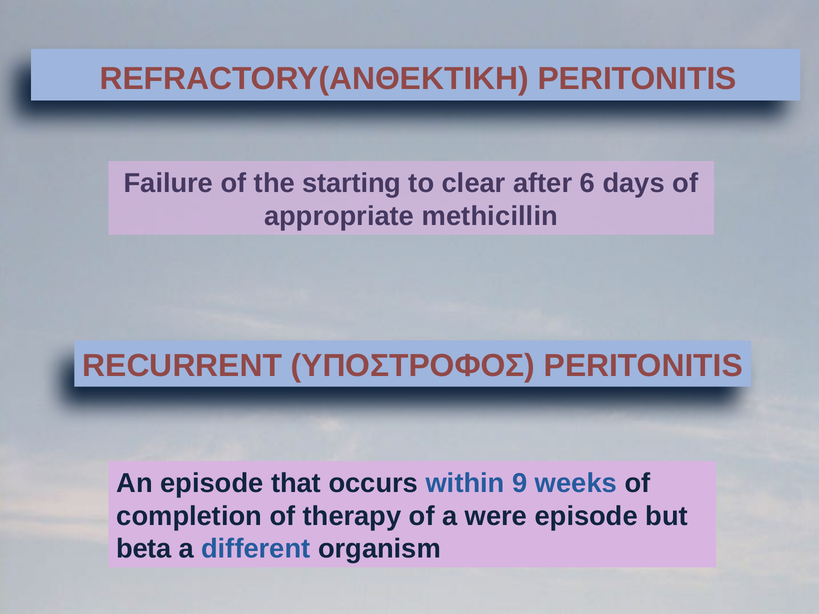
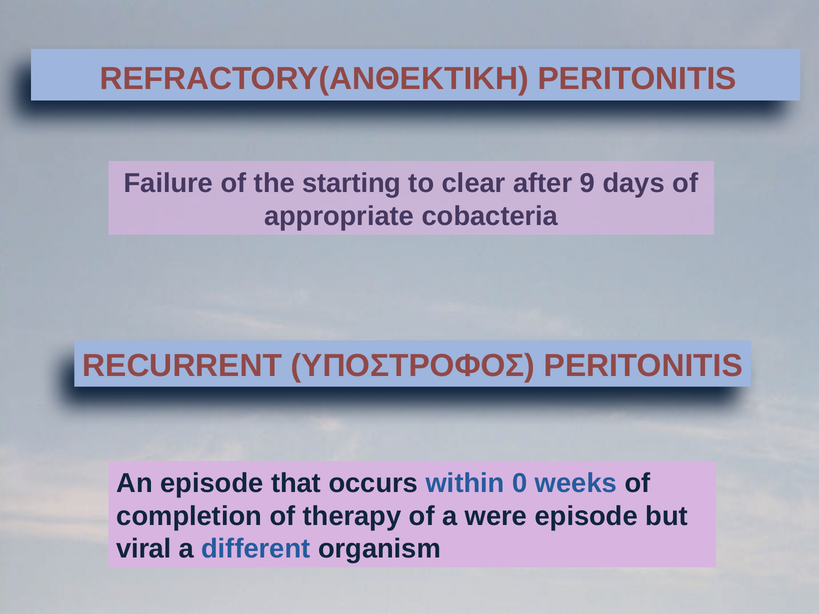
6: 6 -> 9 (587, 184)
methicillin: methicillin -> cobacteria (490, 216)
9: 9 -> 0 (520, 484)
beta: beta -> viral (144, 549)
